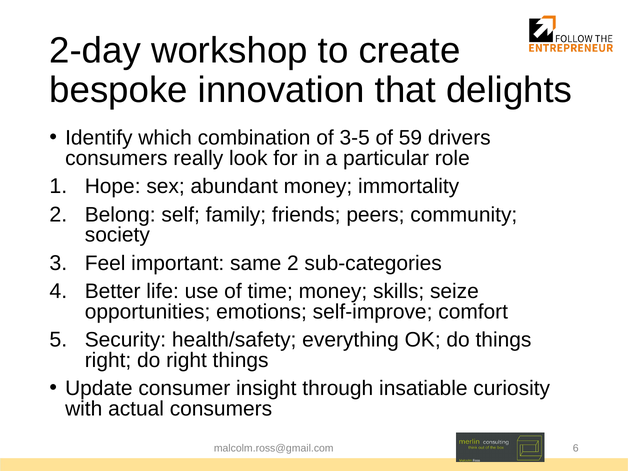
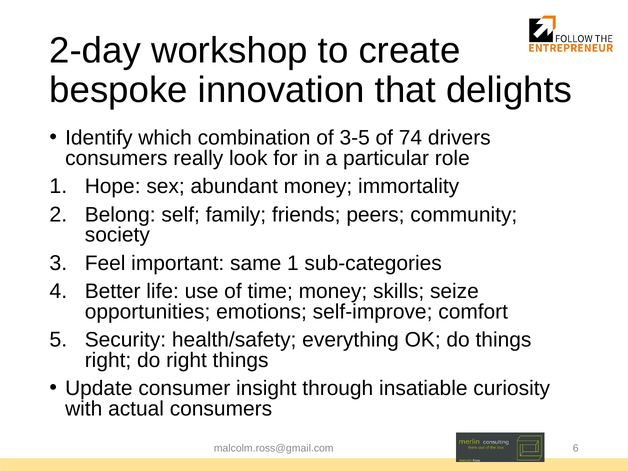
59: 59 -> 74 (410, 138)
same 2: 2 -> 1 (293, 263)
